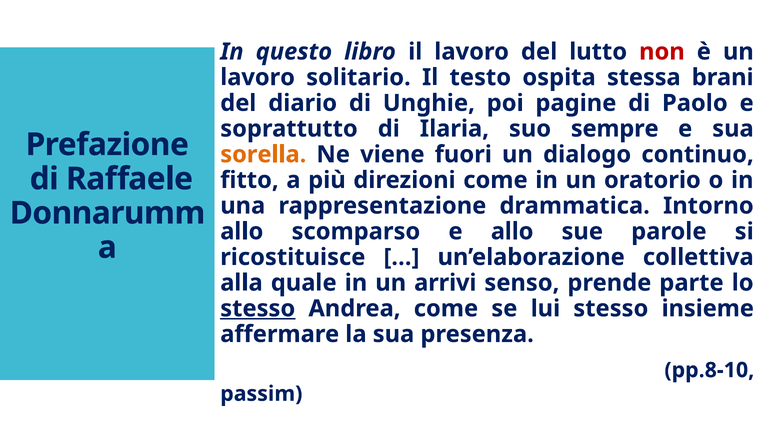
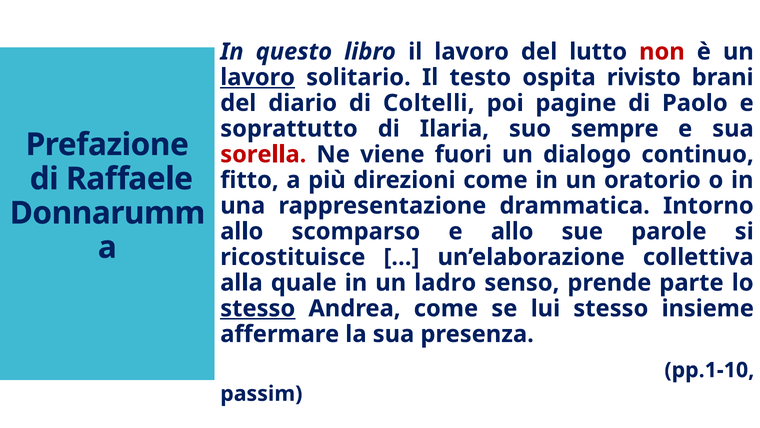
lavoro underline: none -> present (258, 77)
stessa: stessa -> rivisto (644, 77)
Unghie: Unghie -> Coltelli (429, 103)
sorella colour: orange -> red (263, 154)
arrivi: arrivi -> ladro (445, 282)
pp.8-10: pp.8-10 -> pp.1-10 (709, 370)
